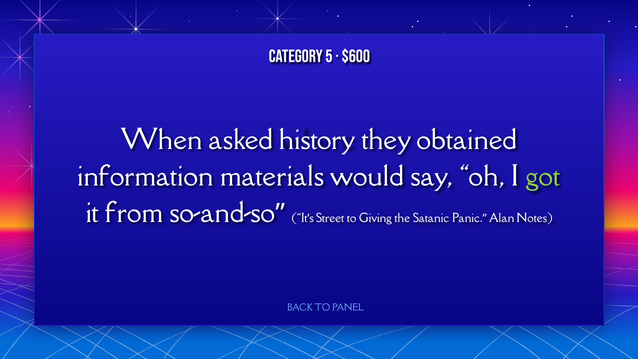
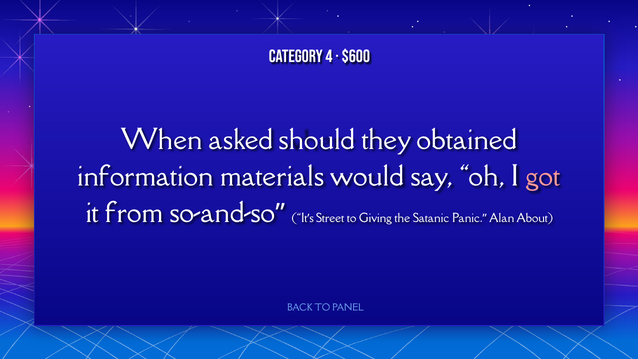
5: 5 -> 4 (329, 57)
history: history -> should (317, 140)
got colour: light green -> pink (543, 177)
Notes: Notes -> About (535, 219)
